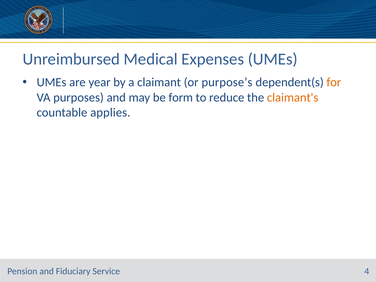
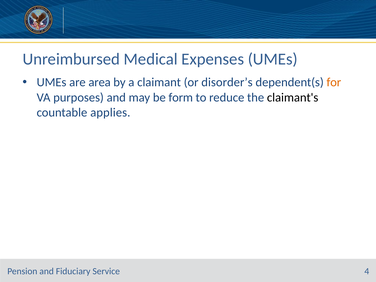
year: year -> area (100, 82)
purpose’s: purpose’s -> disorder’s (227, 82)
claimant's colour: orange -> black (293, 97)
